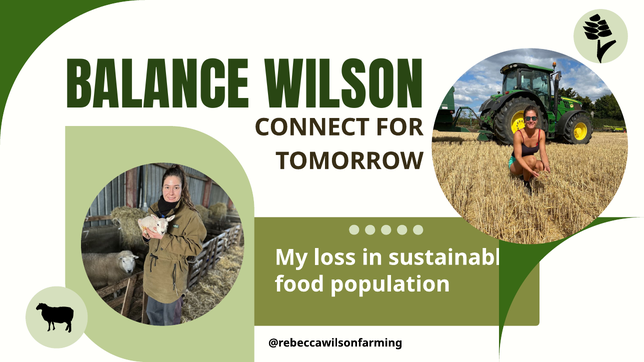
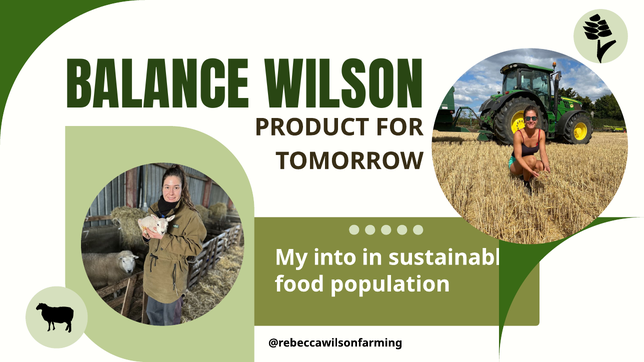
CONNECT: CONNECT -> PRODUCT (312, 127)
loss: loss -> into (335, 258)
